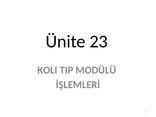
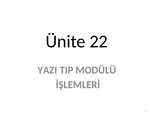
23: 23 -> 22 (99, 41)
KOLI: KOLI -> YAZI (47, 70)
